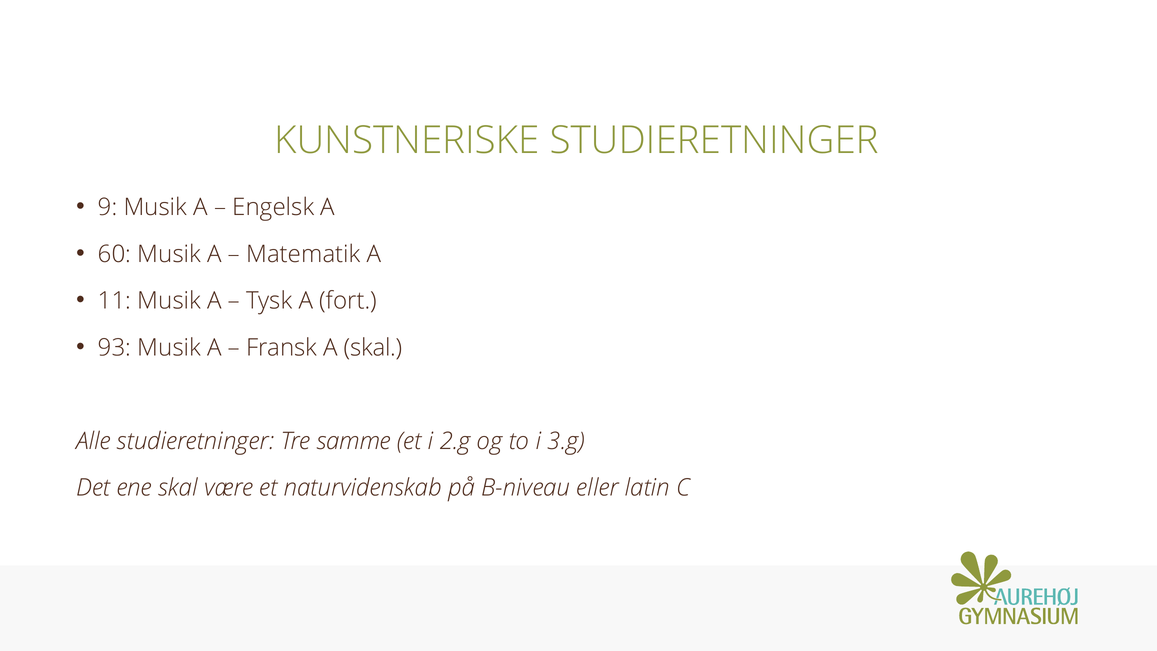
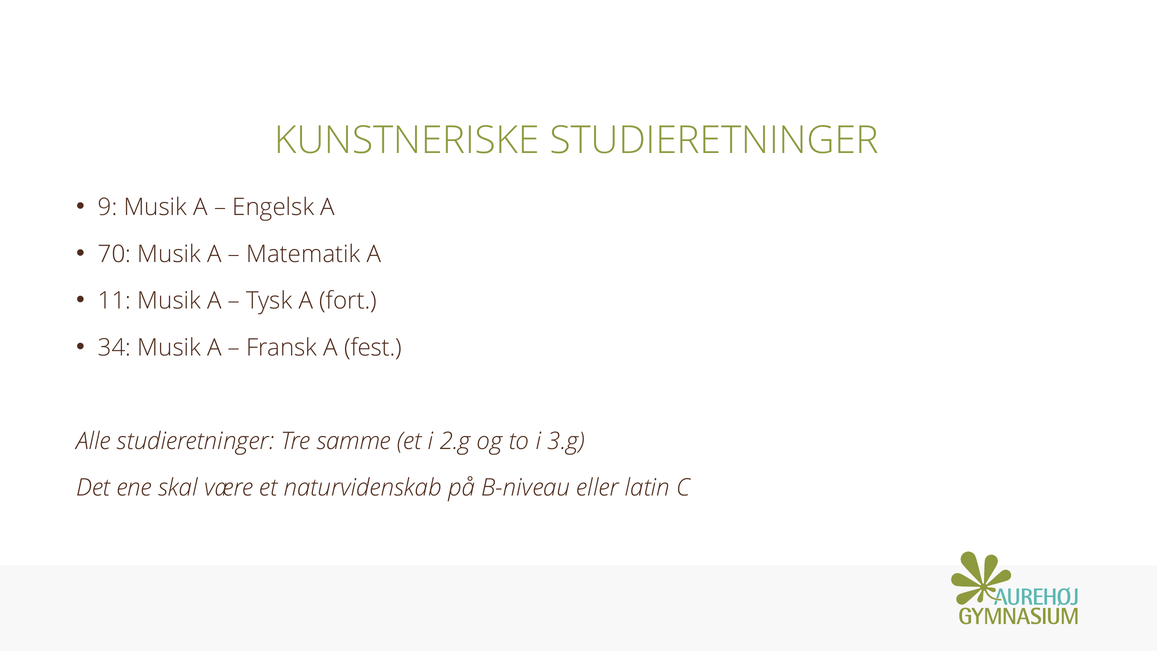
60: 60 -> 70 (115, 254)
93: 93 -> 34 (115, 348)
A skal: skal -> fest (373, 348)
